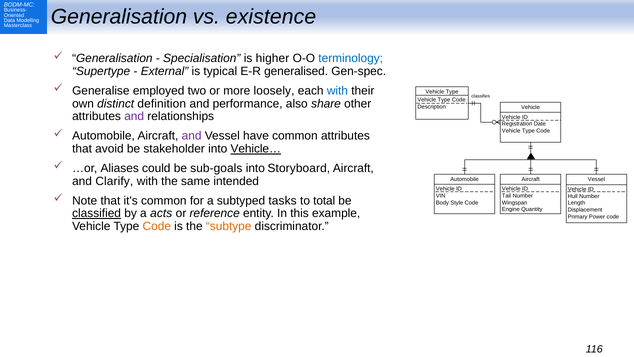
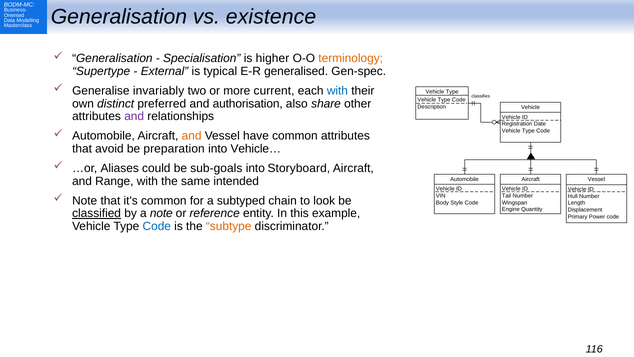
terminology colour: blue -> orange (351, 58)
employed: employed -> invariably (159, 91)
loosely: loosely -> current (274, 91)
definition: definition -> preferred (162, 104)
performance: performance -> authorisation (248, 104)
and colour: purple -> orange (192, 136)
stakeholder: stakeholder -> preparation (174, 149)
Vehicle… underline: present -> none (256, 149)
Clarify: Clarify -> Range (114, 181)
tasks: tasks -> chain (283, 200)
total: total -> look (324, 200)
a acts: acts -> note (161, 213)
Code colour: orange -> blue (157, 226)
